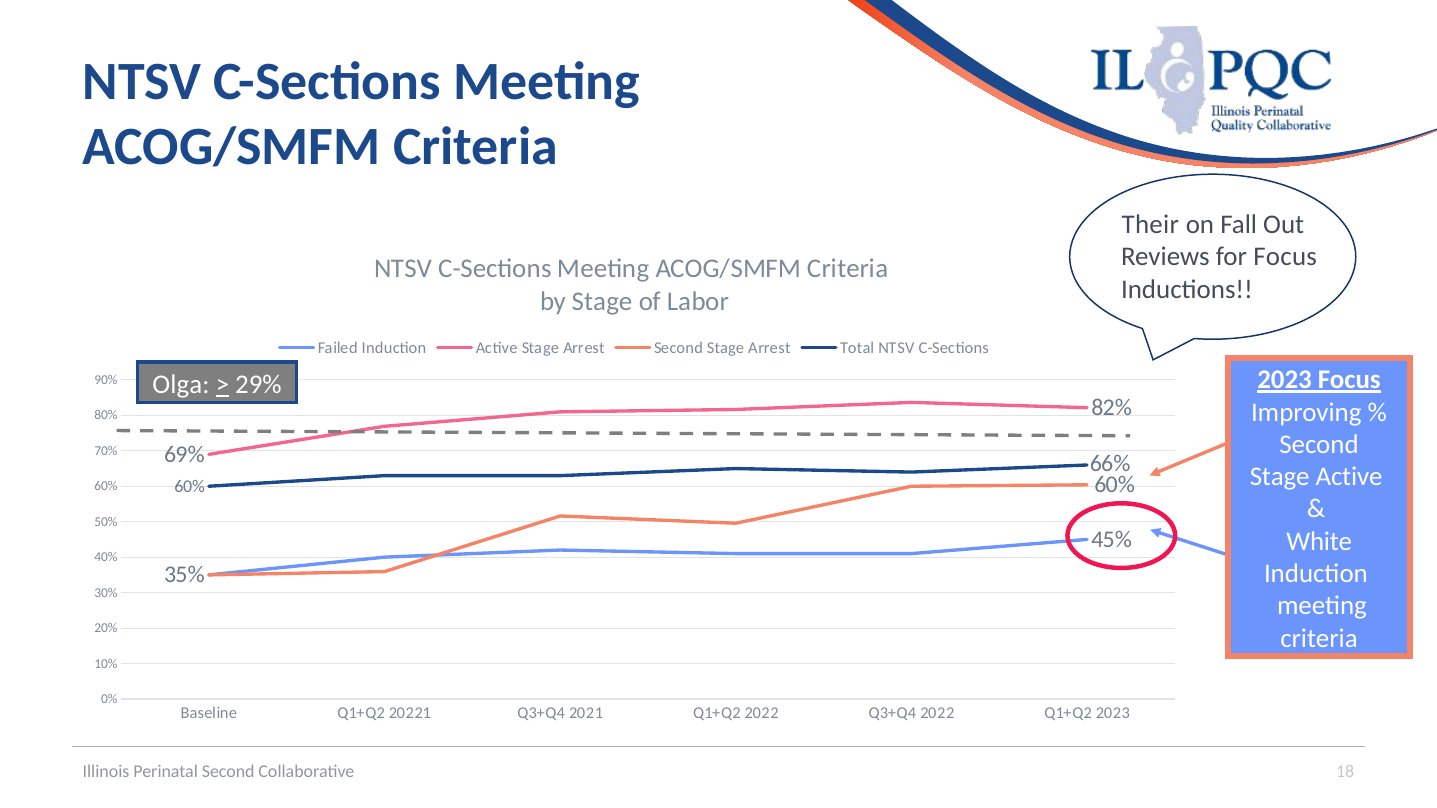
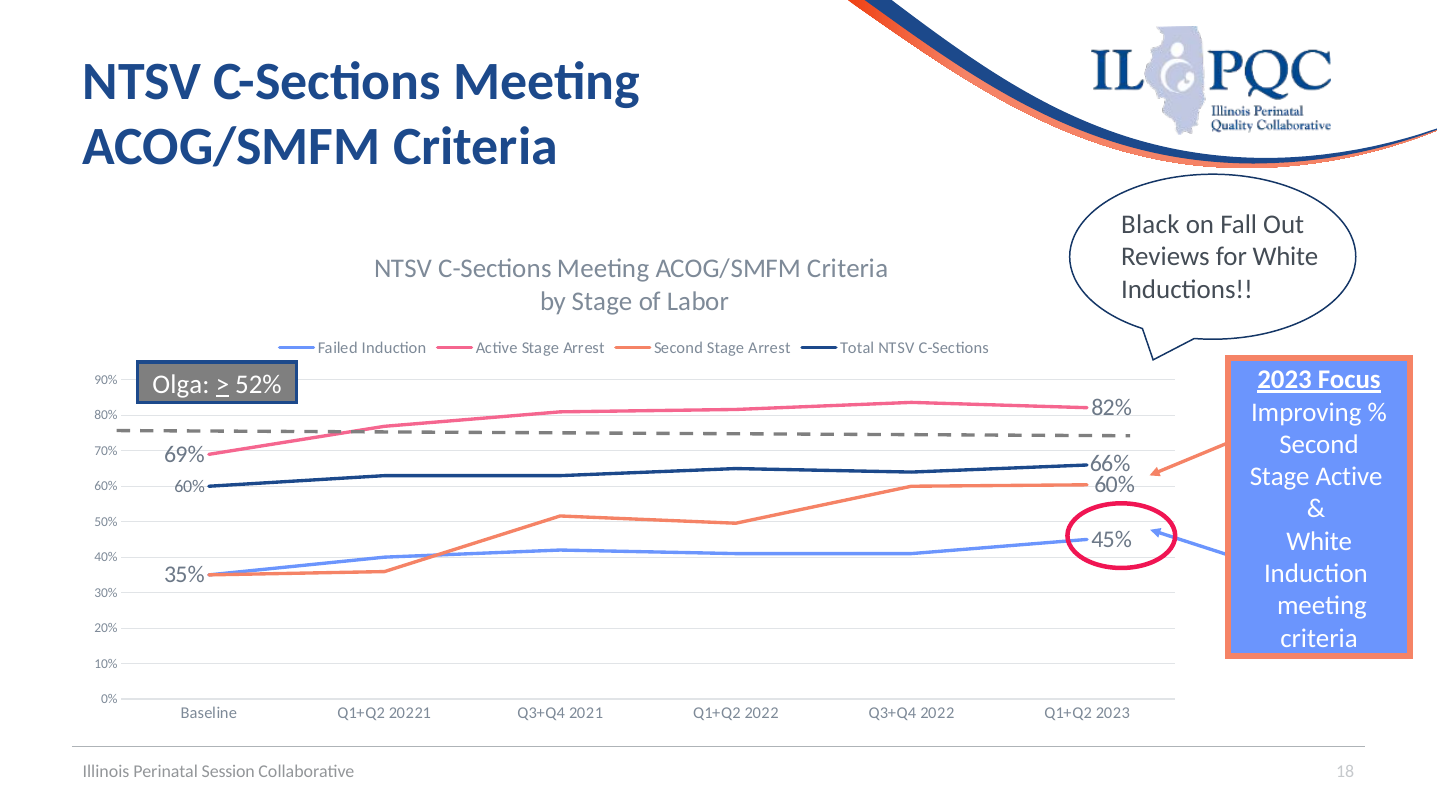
Their: Their -> Black (1150, 225)
for Focus: Focus -> White (1285, 257)
29%: 29% -> 52% (258, 384)
Perinatal Second: Second -> Session (228, 772)
